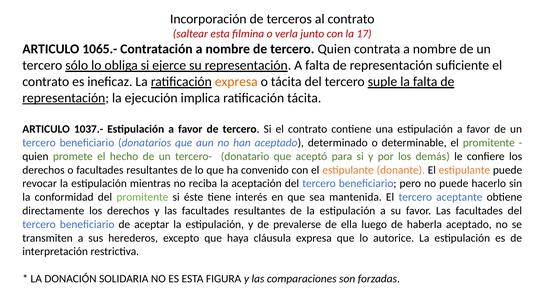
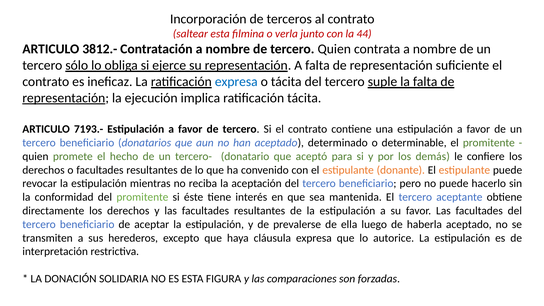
17: 17 -> 44 (364, 34)
1065.-: 1065.- -> 3812.- (100, 49)
expresa colour: orange -> blue (236, 82)
1037.-: 1037.- -> 7193.- (89, 129)
